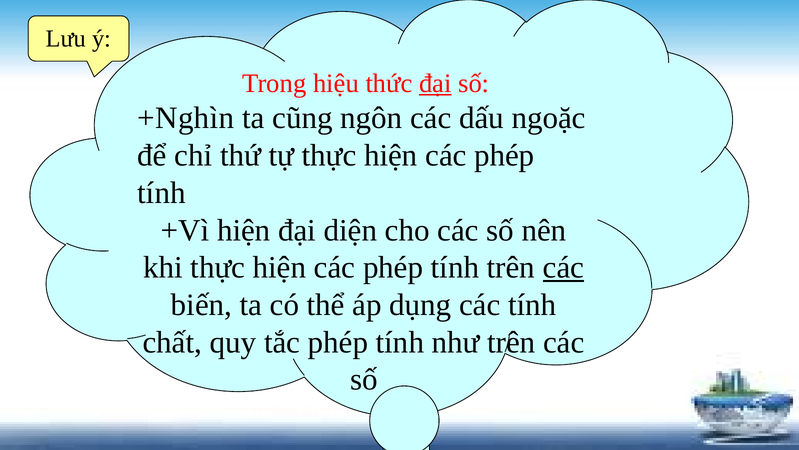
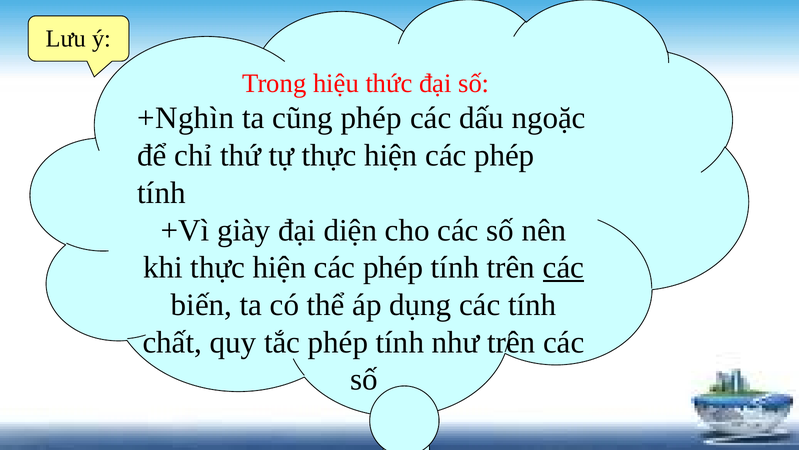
đại underline: present -> none (435, 83)
cũng ngôn: ngôn -> phép (371, 118)
+Vì hiện: hiện -> giày (244, 230)
